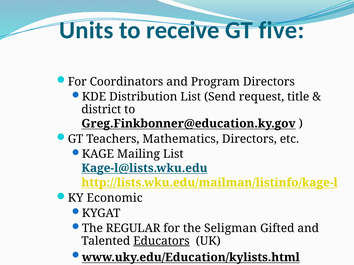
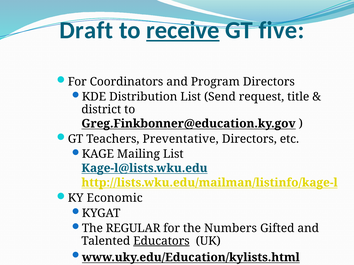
Units: Units -> Draft (86, 30)
receive underline: none -> present (183, 30)
Mathematics: Mathematics -> Preventative (181, 139)
Seligman: Seligman -> Numbers (231, 229)
